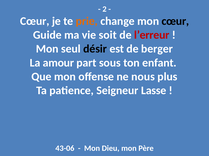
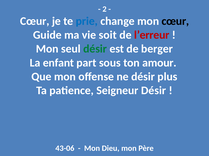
prie colour: orange -> blue (87, 21)
désir colour: black -> green (95, 49)
amour: amour -> enfant (58, 63)
enfant: enfant -> amour (159, 63)
ne nous: nous -> désir (143, 77)
Seigneur Lasse: Lasse -> Désir (154, 91)
